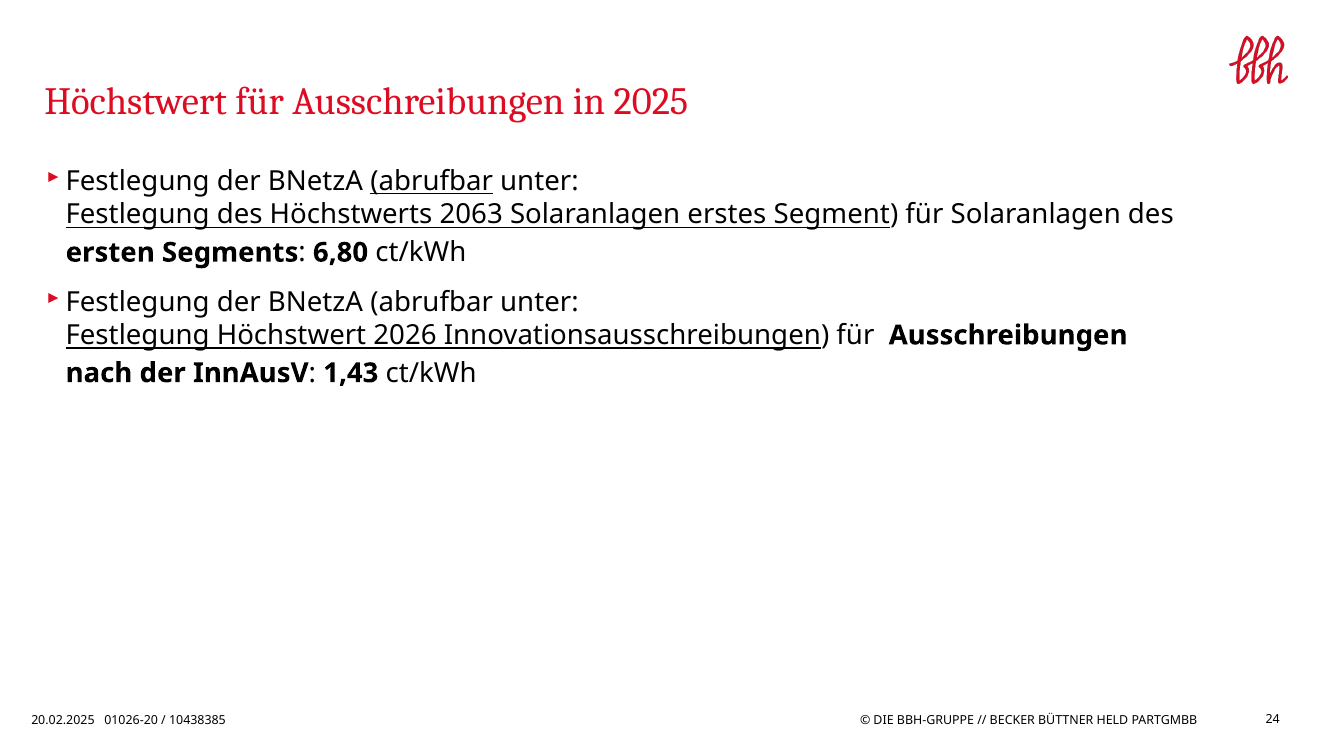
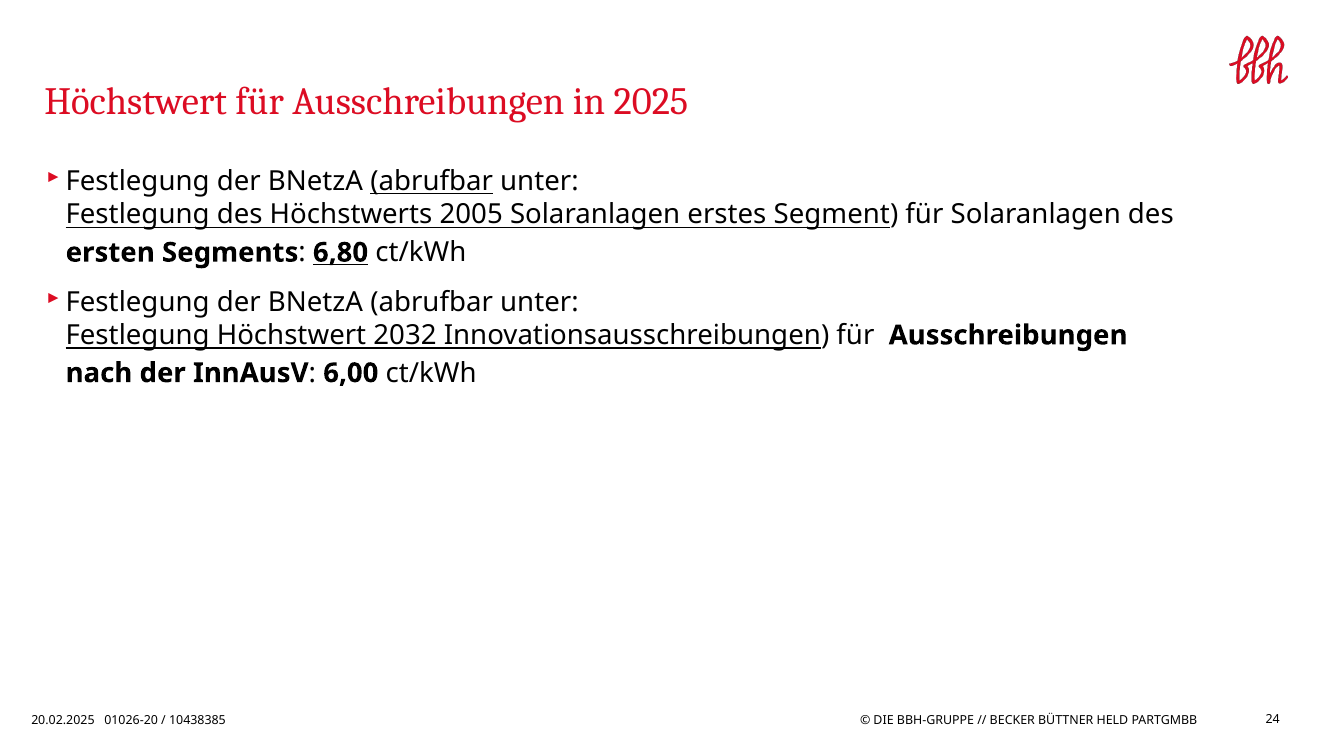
2063: 2063 -> 2005 (471, 215)
6,80 underline: none -> present (341, 252)
2026: 2026 -> 2032 (405, 335)
1,43: 1,43 -> 6,00 (351, 373)
